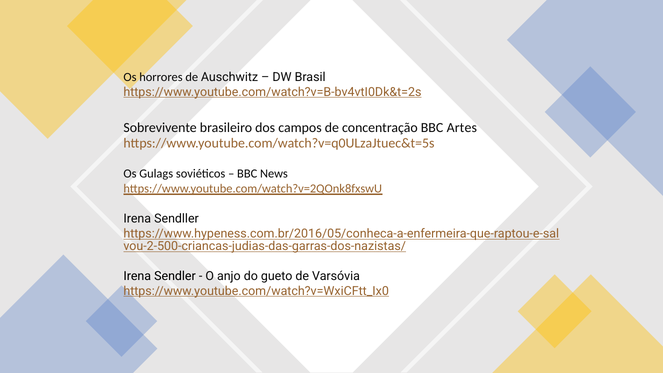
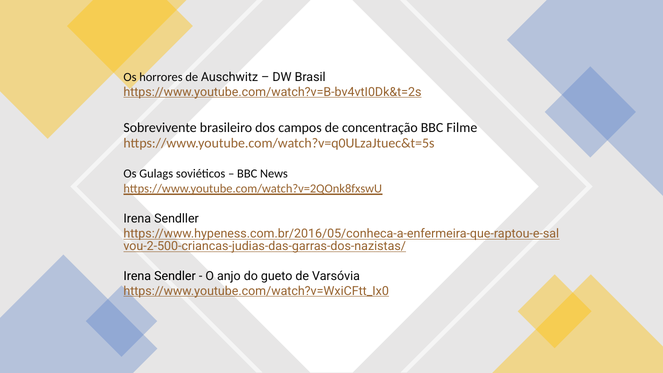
Artes: Artes -> Filme (462, 128)
